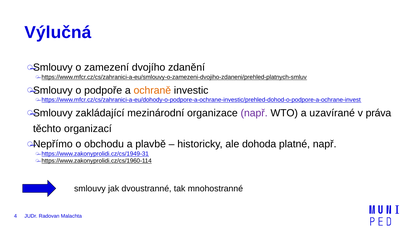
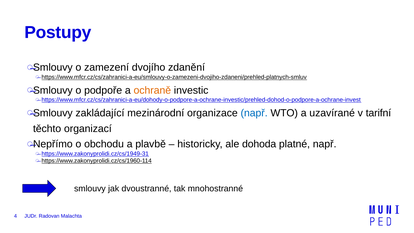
Výlučná: Výlučná -> Postupy (58, 33)
např colour: purple -> blue (254, 113)
práva: práva -> tarifní (378, 113)
